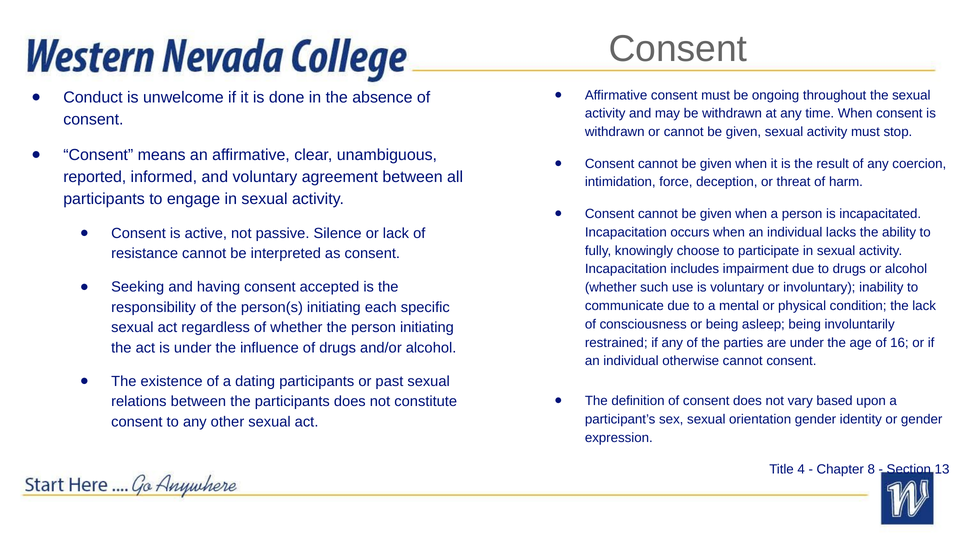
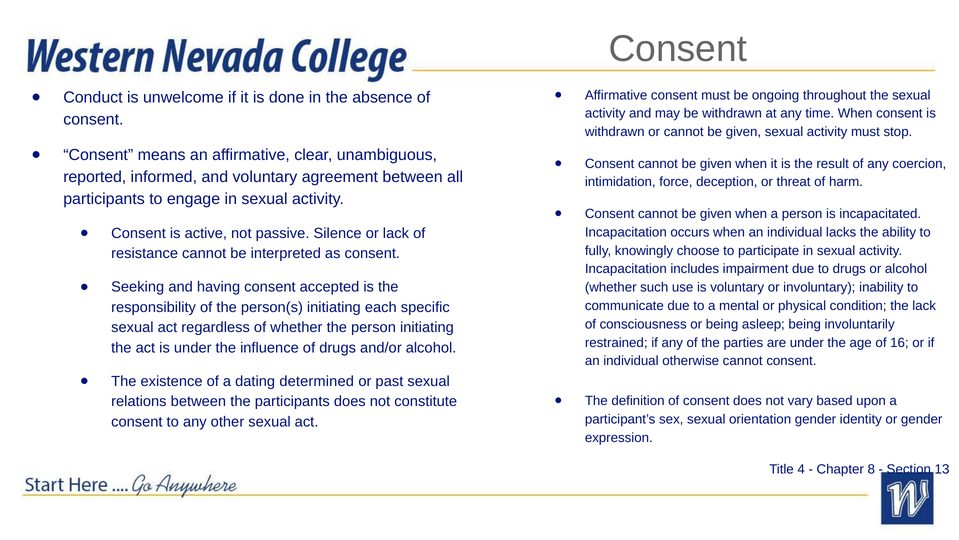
dating participants: participants -> determined (317, 381)
